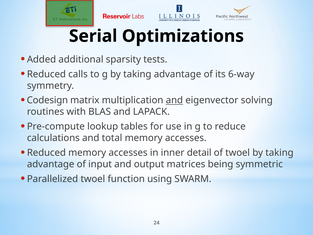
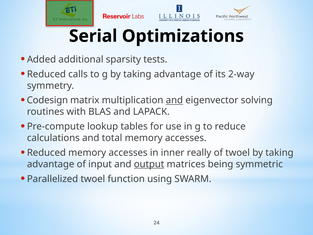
6-way: 6-way -> 2-way (241, 74)
detail: detail -> really (199, 153)
output underline: none -> present (149, 164)
